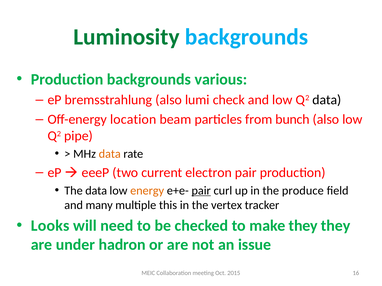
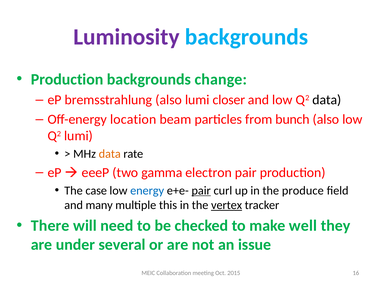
Luminosity colour: green -> purple (126, 37)
various: various -> change (221, 79)
check: check -> closer (229, 100)
Q2 pipe: pipe -> lumi (78, 136)
current: current -> gamma (162, 173)
The data: data -> case (96, 191)
energy colour: orange -> blue (147, 191)
vertex underline: none -> present (227, 205)
Looks: Looks -> There (50, 226)
make they: they -> well (303, 226)
hadron: hadron -> several (122, 245)
